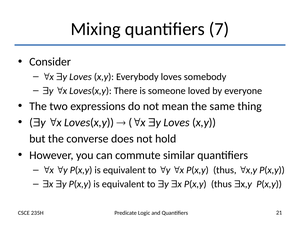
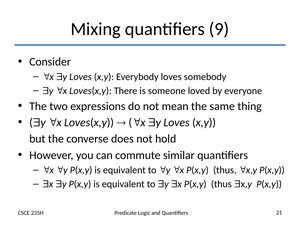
7: 7 -> 9 (219, 29)
